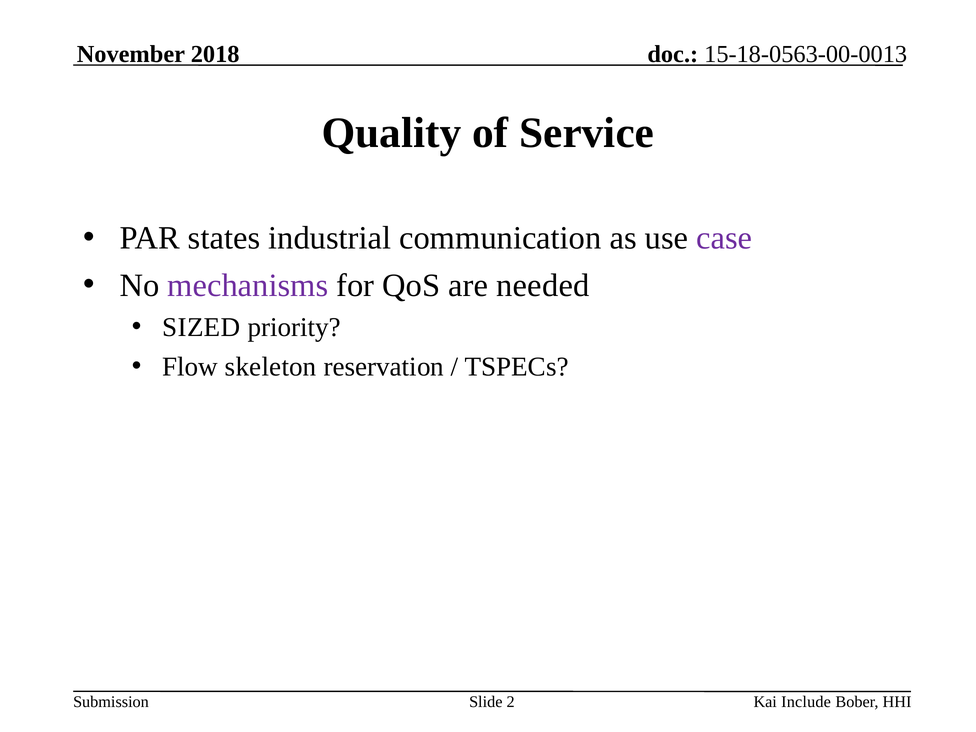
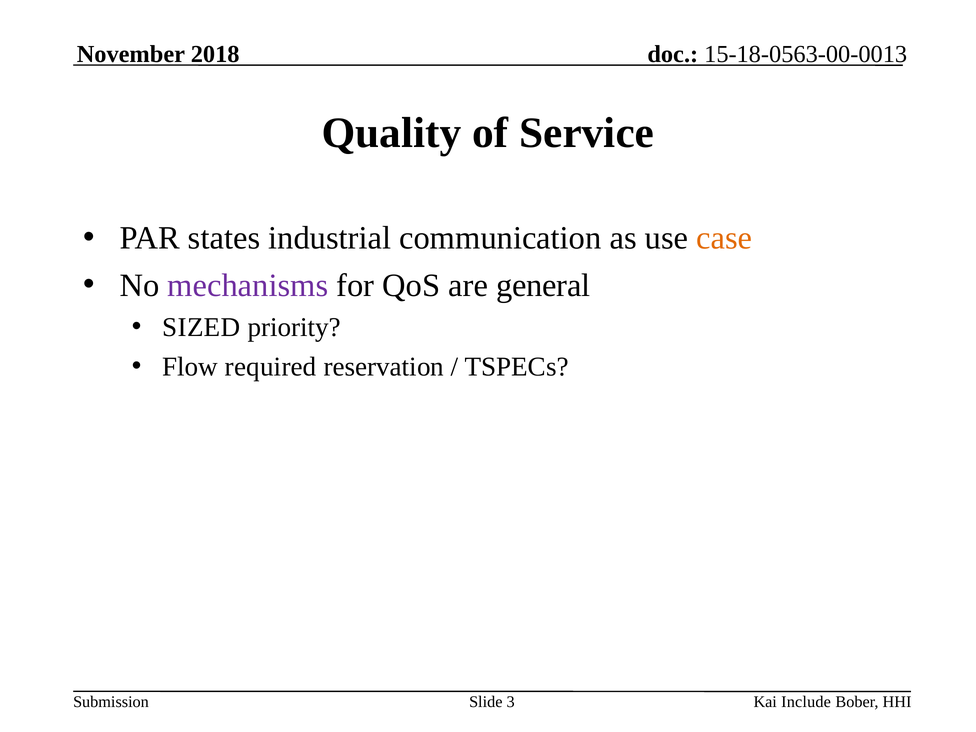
case colour: purple -> orange (724, 238)
needed: needed -> general (543, 285)
skeleton: skeleton -> required (271, 367)
2: 2 -> 3 (511, 702)
